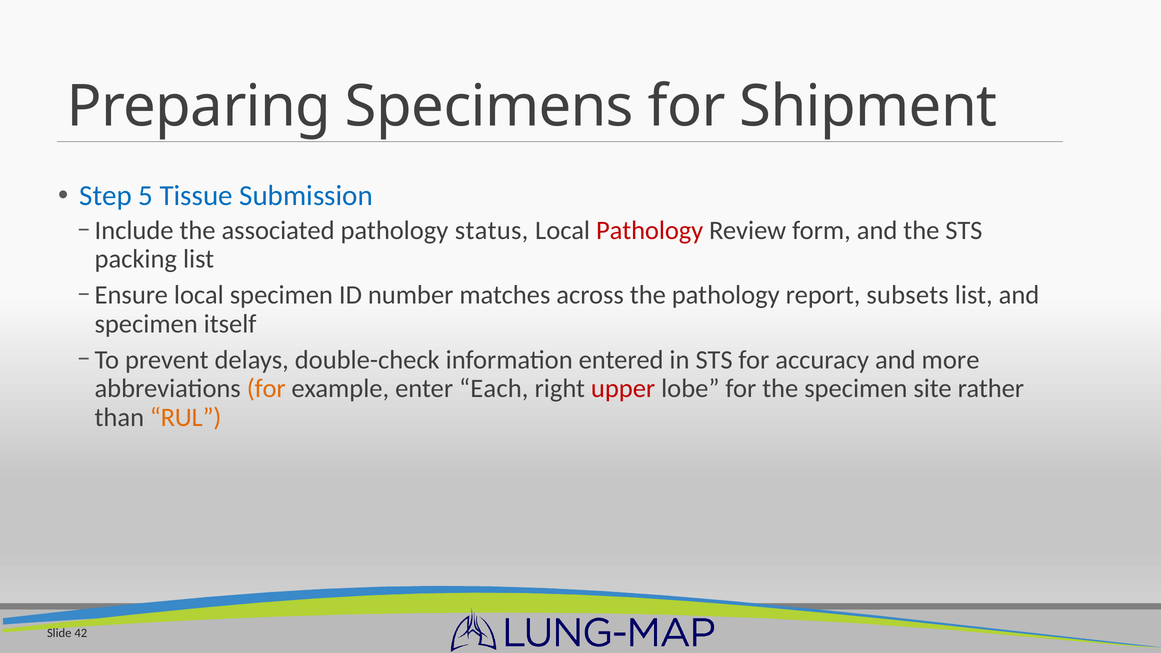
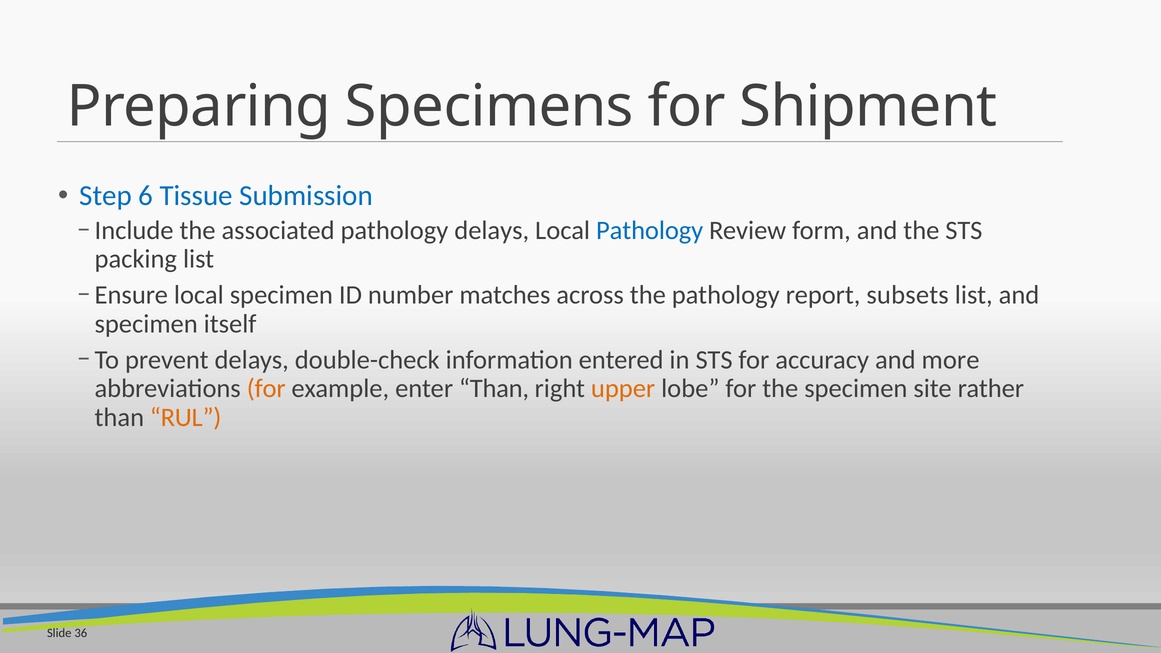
5: 5 -> 6 (146, 196)
pathology status: status -> delays (492, 231)
Pathology colour: red -> blue (650, 231)
enter Each: Each -> Than (494, 389)
upper colour: red -> orange (623, 389)
42: 42 -> 36 (81, 633)
